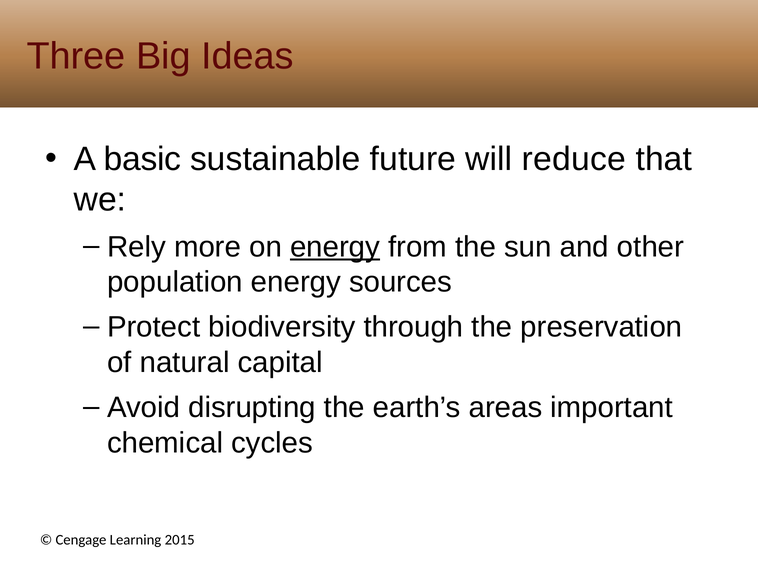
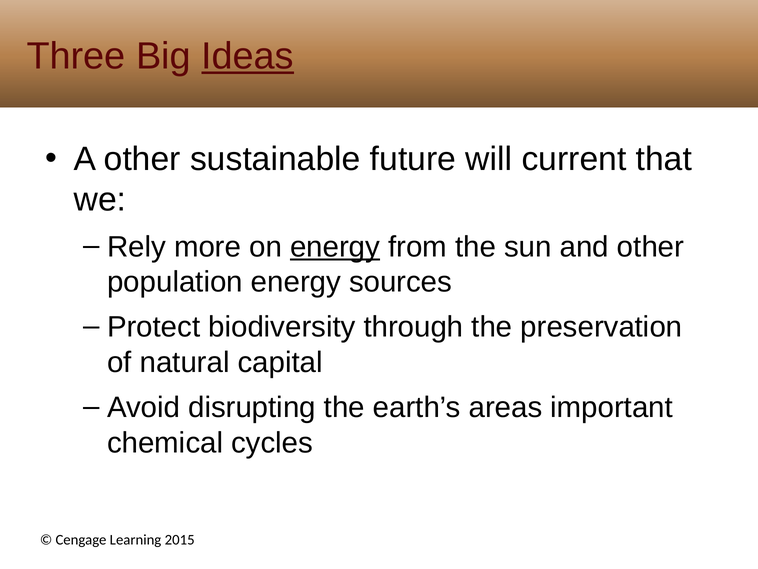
Ideas underline: none -> present (248, 56)
A basic: basic -> other (142, 159)
reduce: reduce -> current (574, 159)
